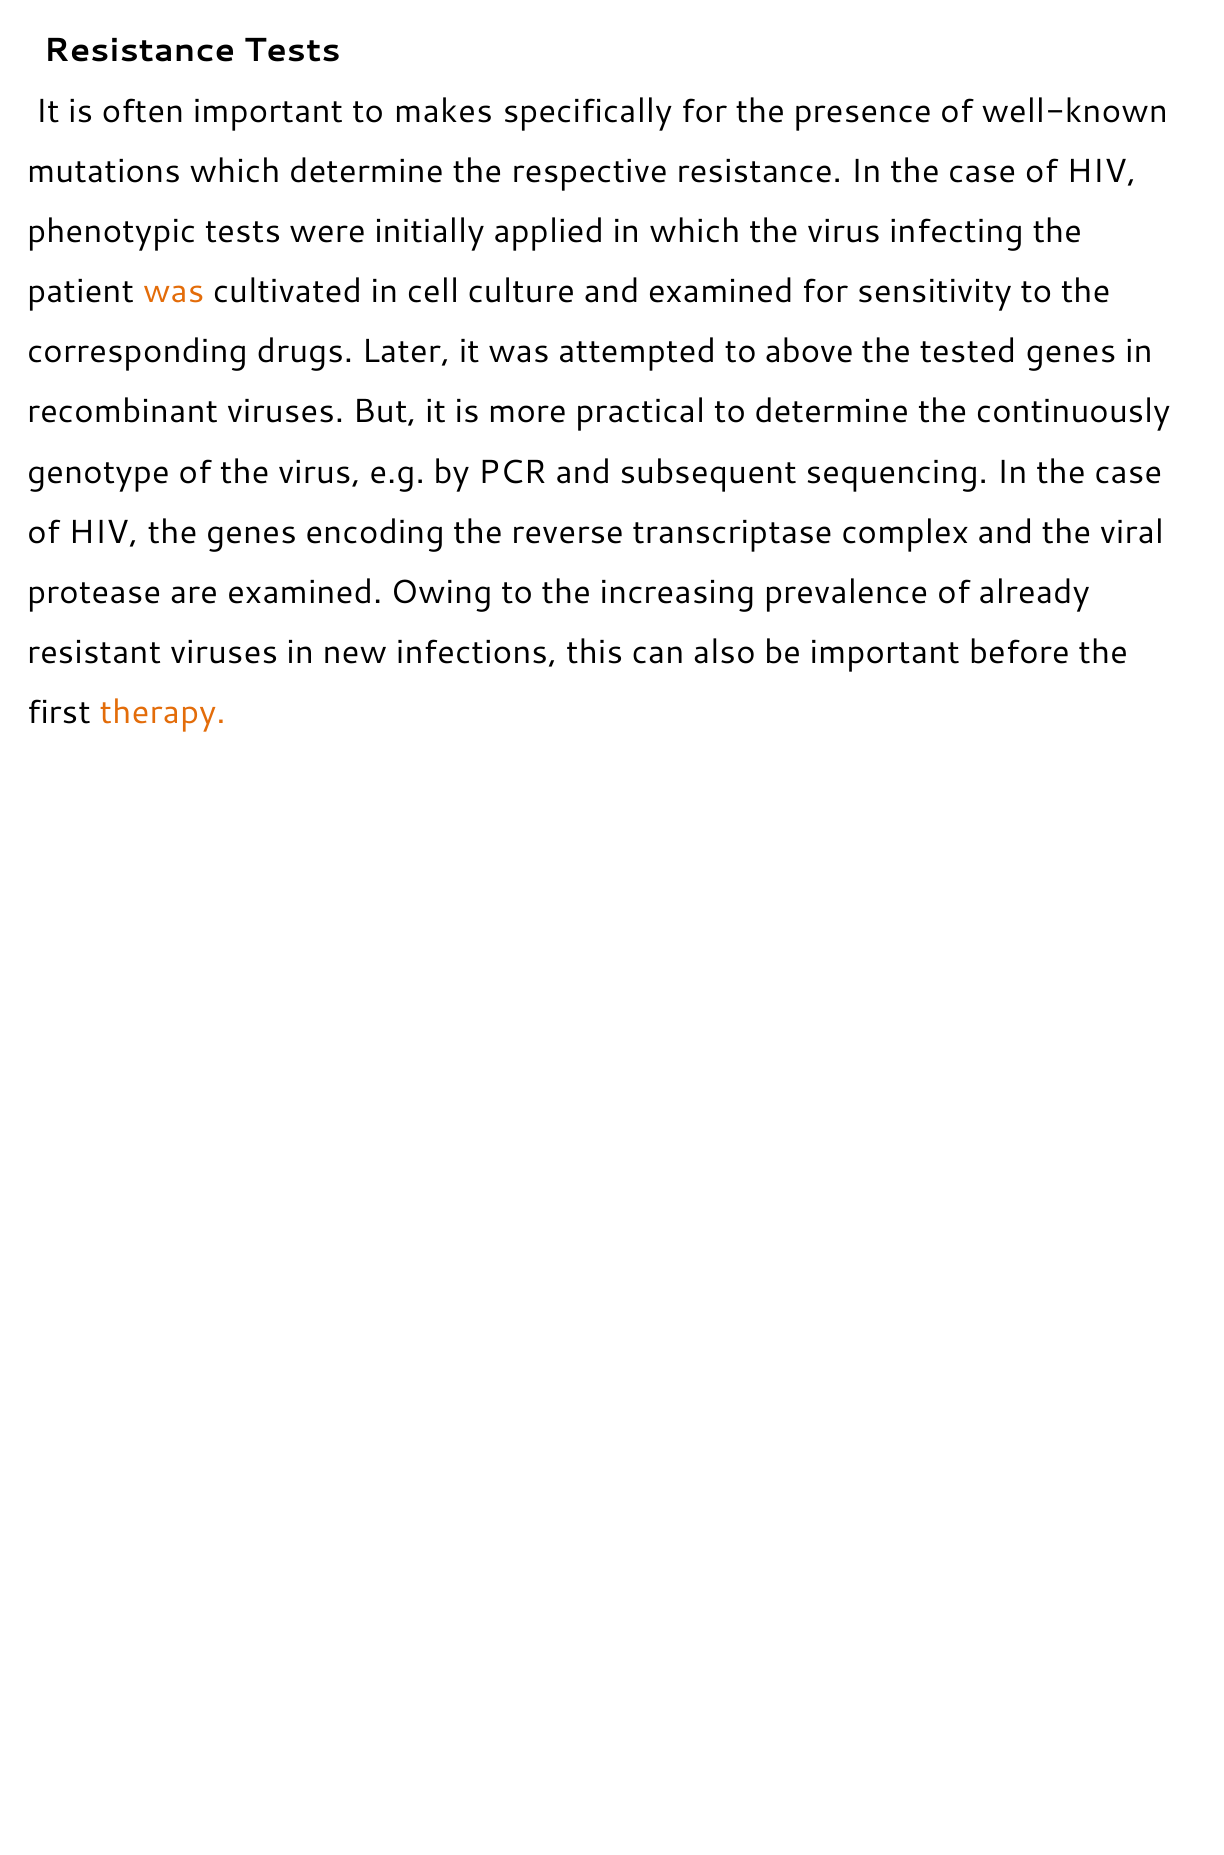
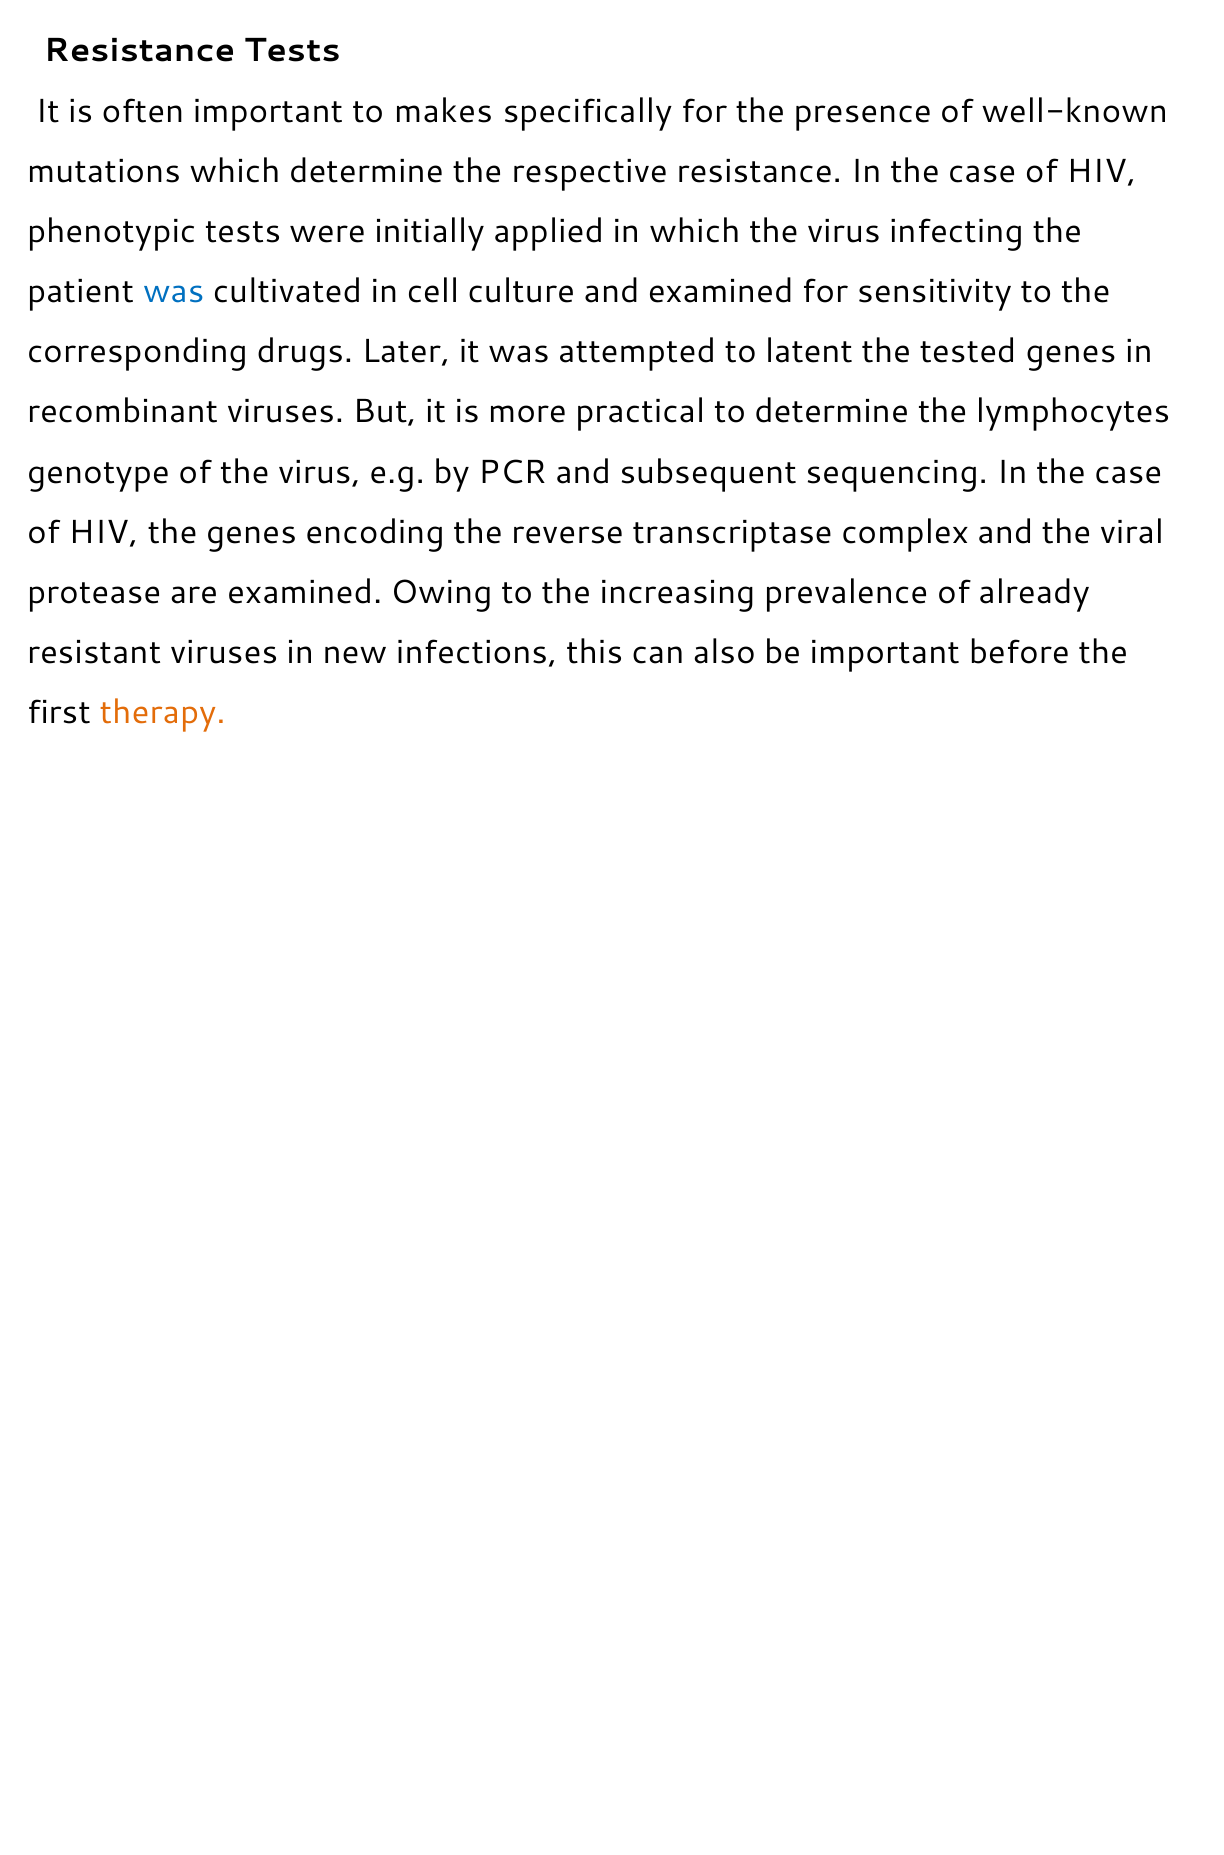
was colour: orange -> blue (174, 292)
above: above -> latent (809, 352)
continuously: continuously -> lymphocytes (1073, 412)
